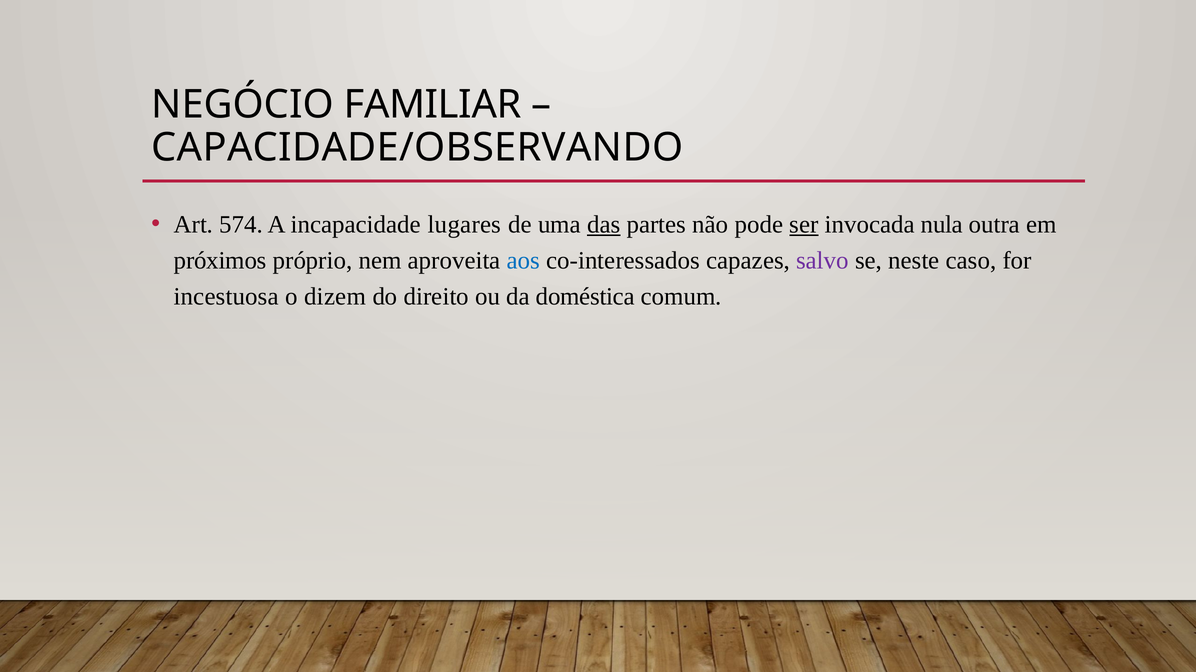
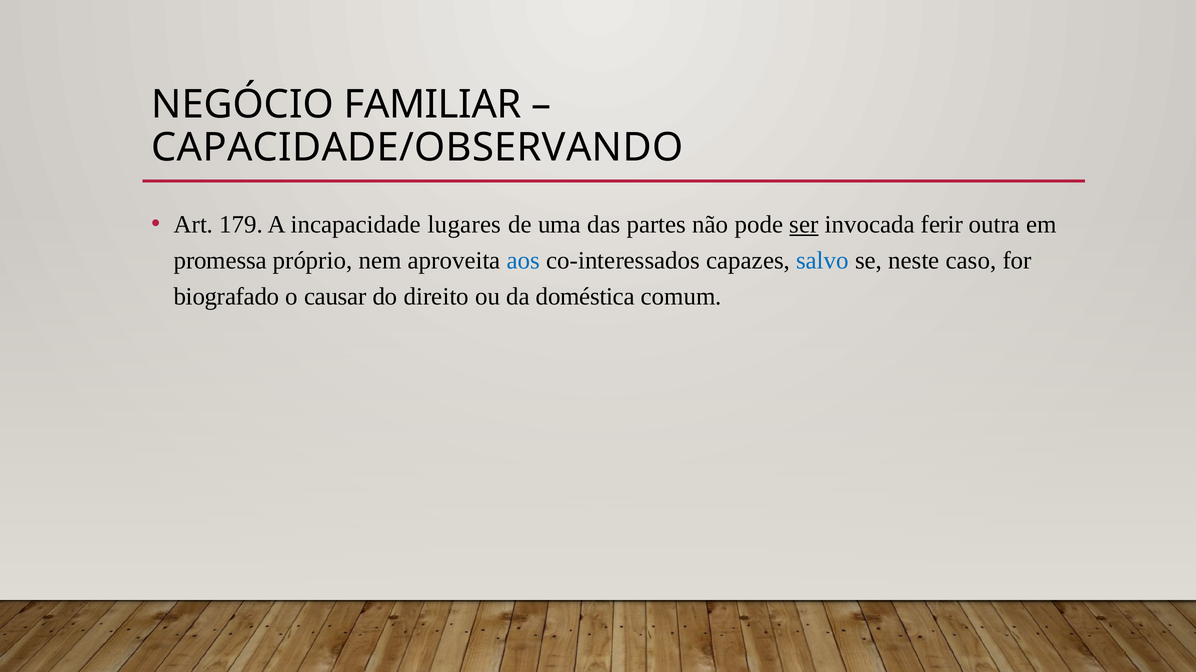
574: 574 -> 179 (241, 225)
das underline: present -> none (604, 225)
nula: nula -> ferir (942, 225)
próximos: próximos -> promessa (220, 261)
salvo colour: purple -> blue (823, 261)
incestuosa: incestuosa -> biografado (227, 297)
dizem: dizem -> causar (335, 297)
